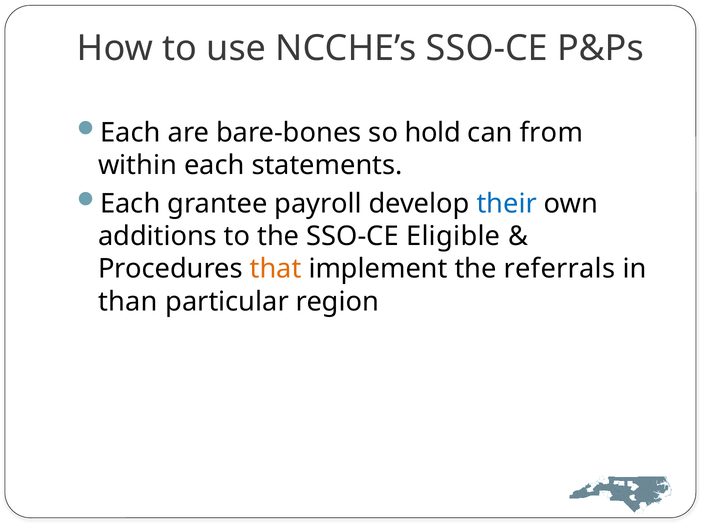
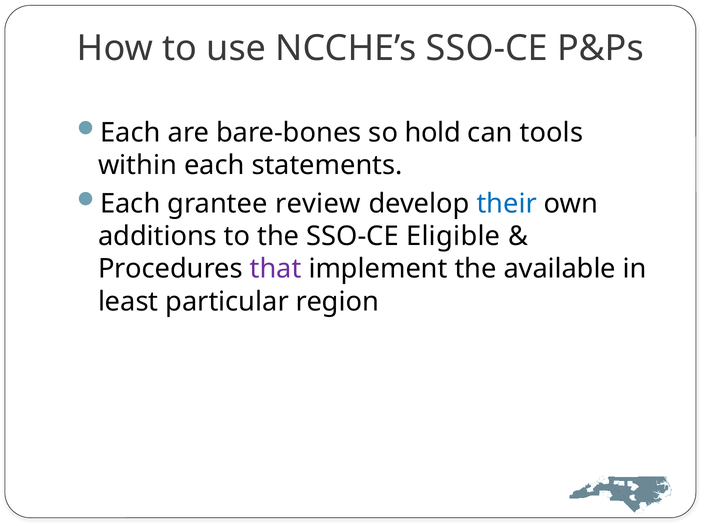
from: from -> tools (551, 133)
payroll: payroll -> review (318, 204)
that colour: orange -> purple (276, 269)
referrals: referrals -> available (560, 269)
than: than -> least (128, 302)
